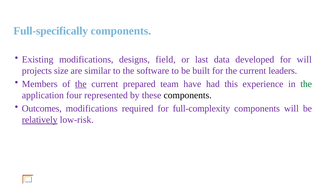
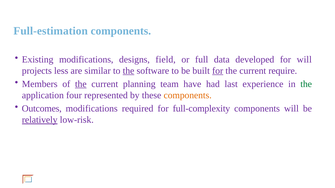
Full-specifically: Full-specifically -> Full-estimation (51, 31)
last: last -> full (202, 60)
size: size -> less (61, 71)
the underline: none -> present (129, 71)
for underline: none -> present (218, 71)
leaders: leaders -> require (283, 71)
prepared: prepared -> planning (139, 84)
this: this -> last (231, 84)
components colour: black -> orange (188, 95)
